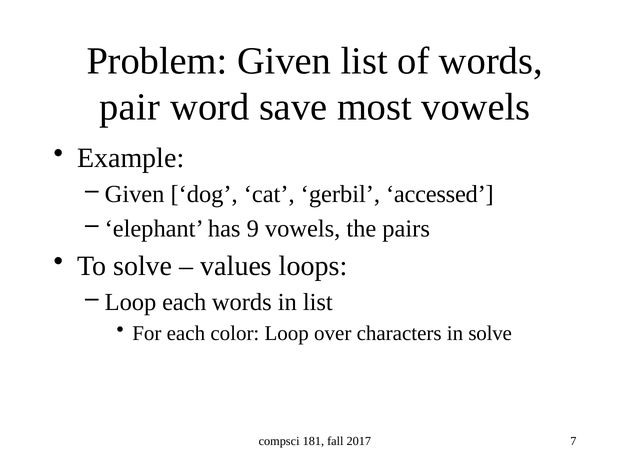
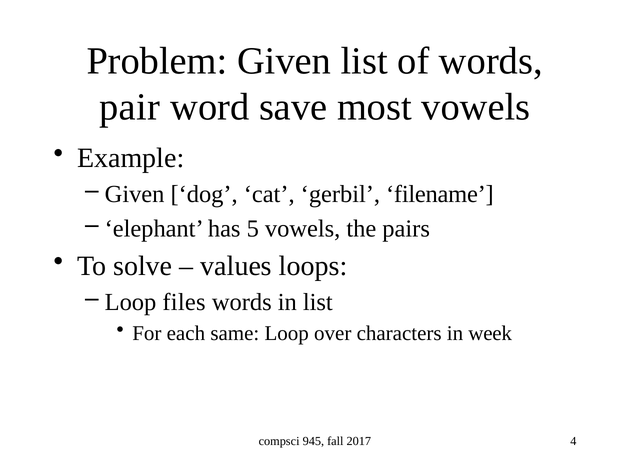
accessed: accessed -> filename (440, 195)
9: 9 -> 5 (253, 229)
Loop each: each -> files (184, 302)
color: color -> same (235, 334)
in solve: solve -> week (490, 334)
181: 181 -> 945 (313, 442)
7: 7 -> 4 (573, 442)
